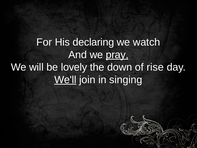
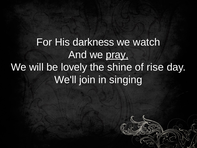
declaring: declaring -> darkness (93, 42)
down: down -> shine (120, 67)
We'll underline: present -> none (65, 80)
